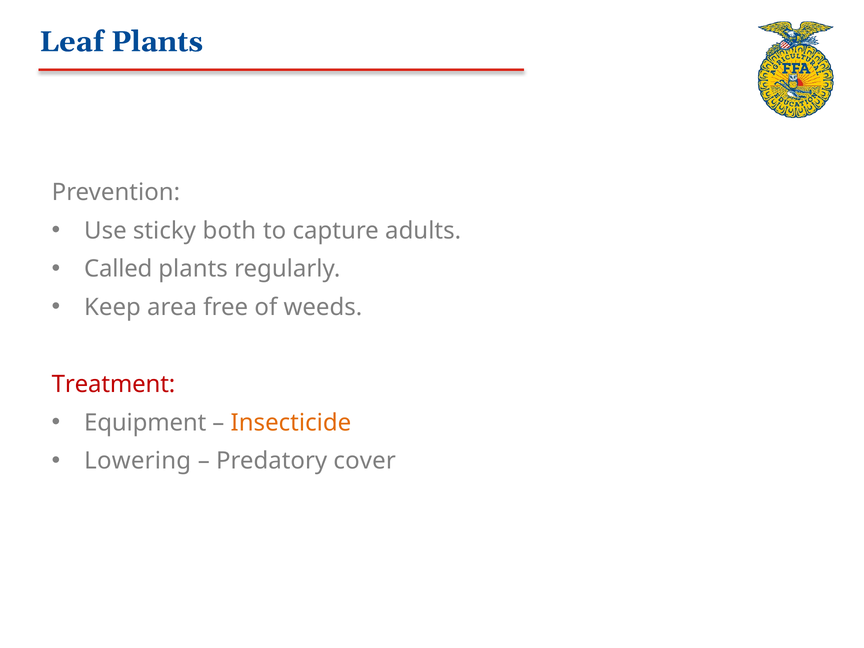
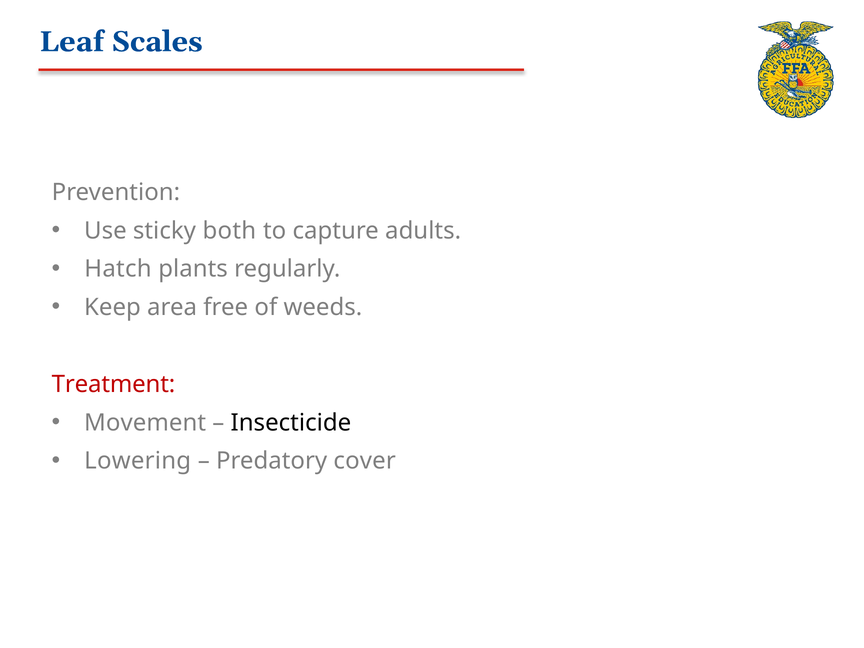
Leaf Plants: Plants -> Scales (157, 42)
Called: Called -> Hatch (118, 269)
Equipment: Equipment -> Movement (145, 423)
Insecticide colour: orange -> black (291, 423)
